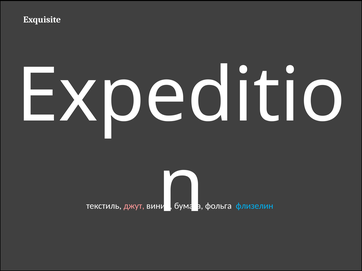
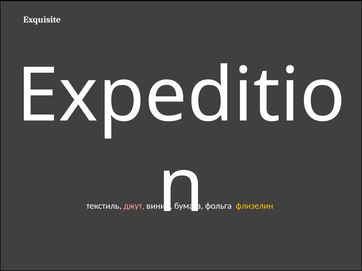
флизелин colour: light blue -> yellow (255, 206)
